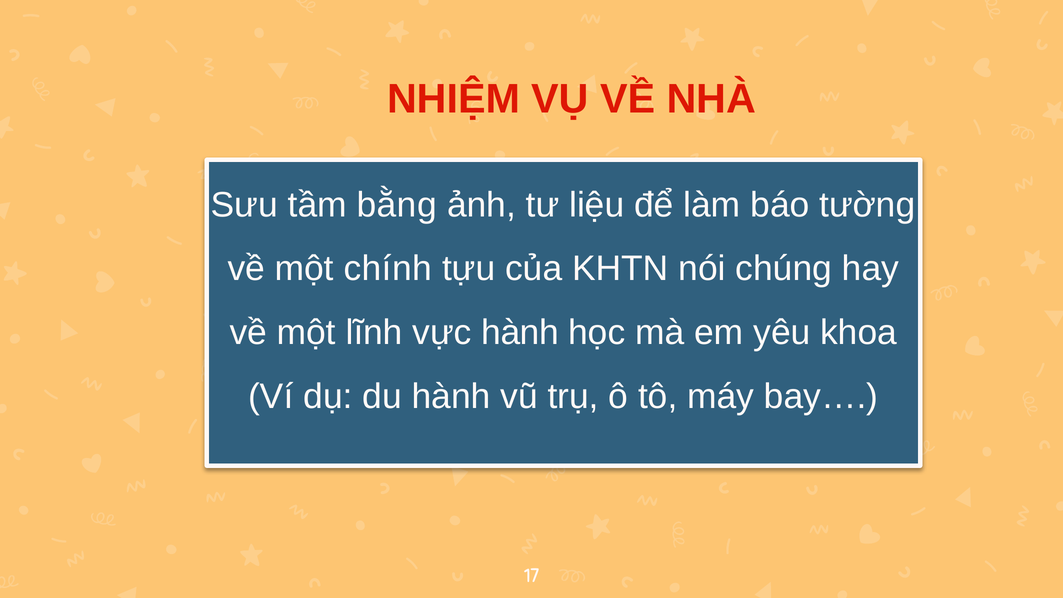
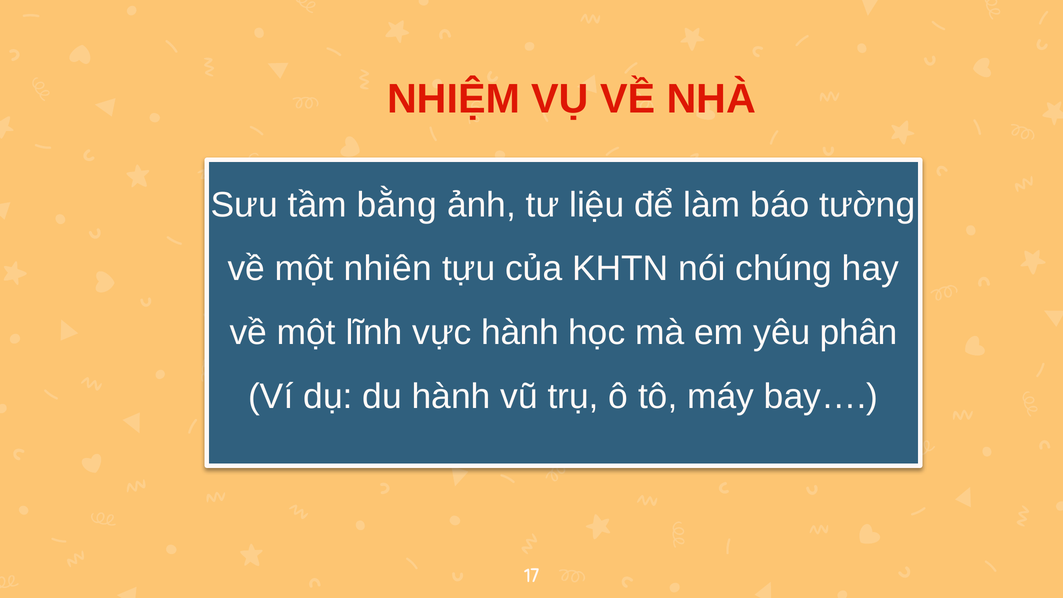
chính: chính -> nhiên (388, 269)
khoa: khoa -> phân (859, 333)
